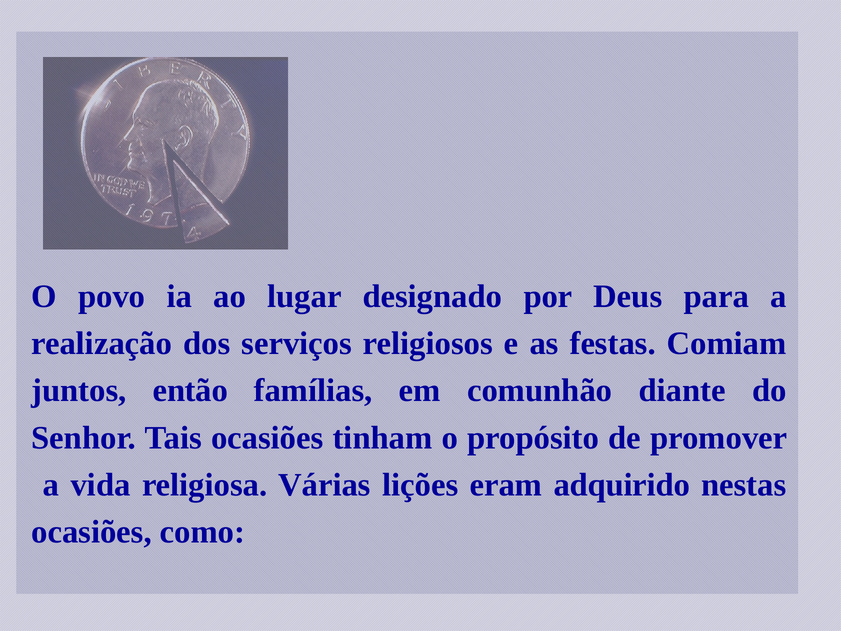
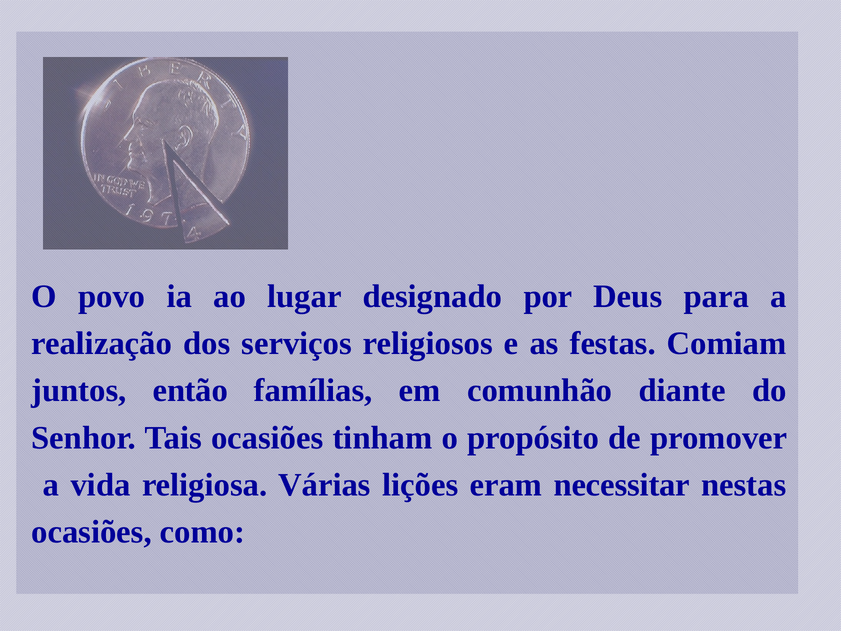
adquirido: adquirido -> necessitar (622, 485)
